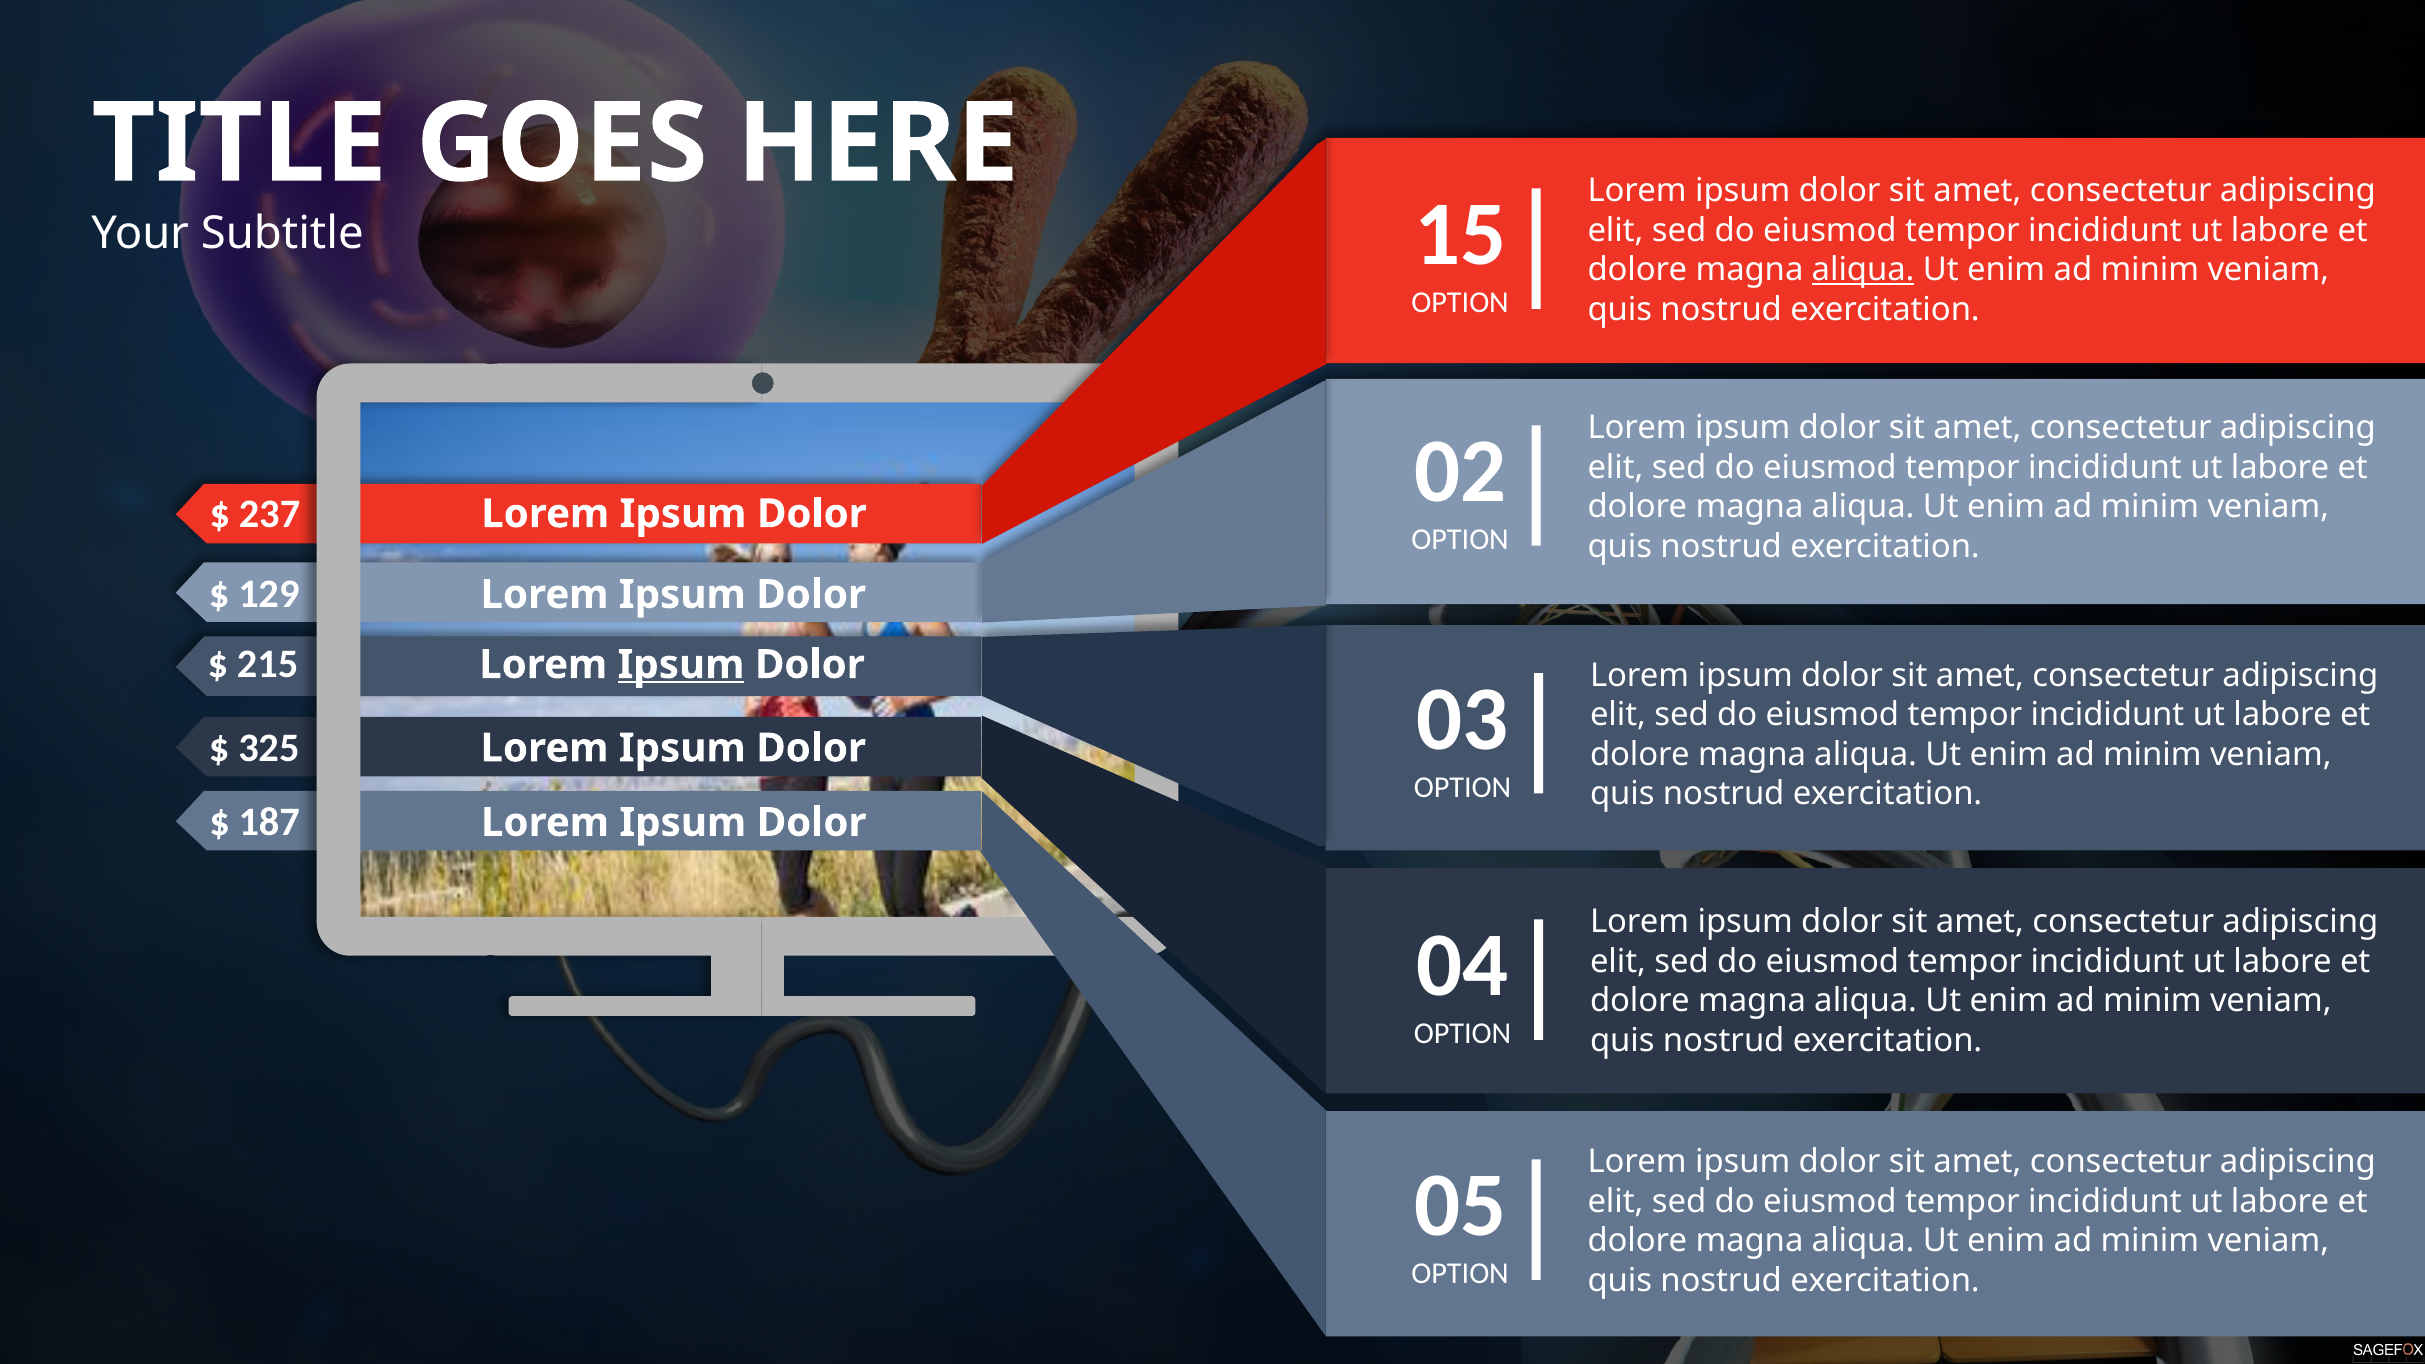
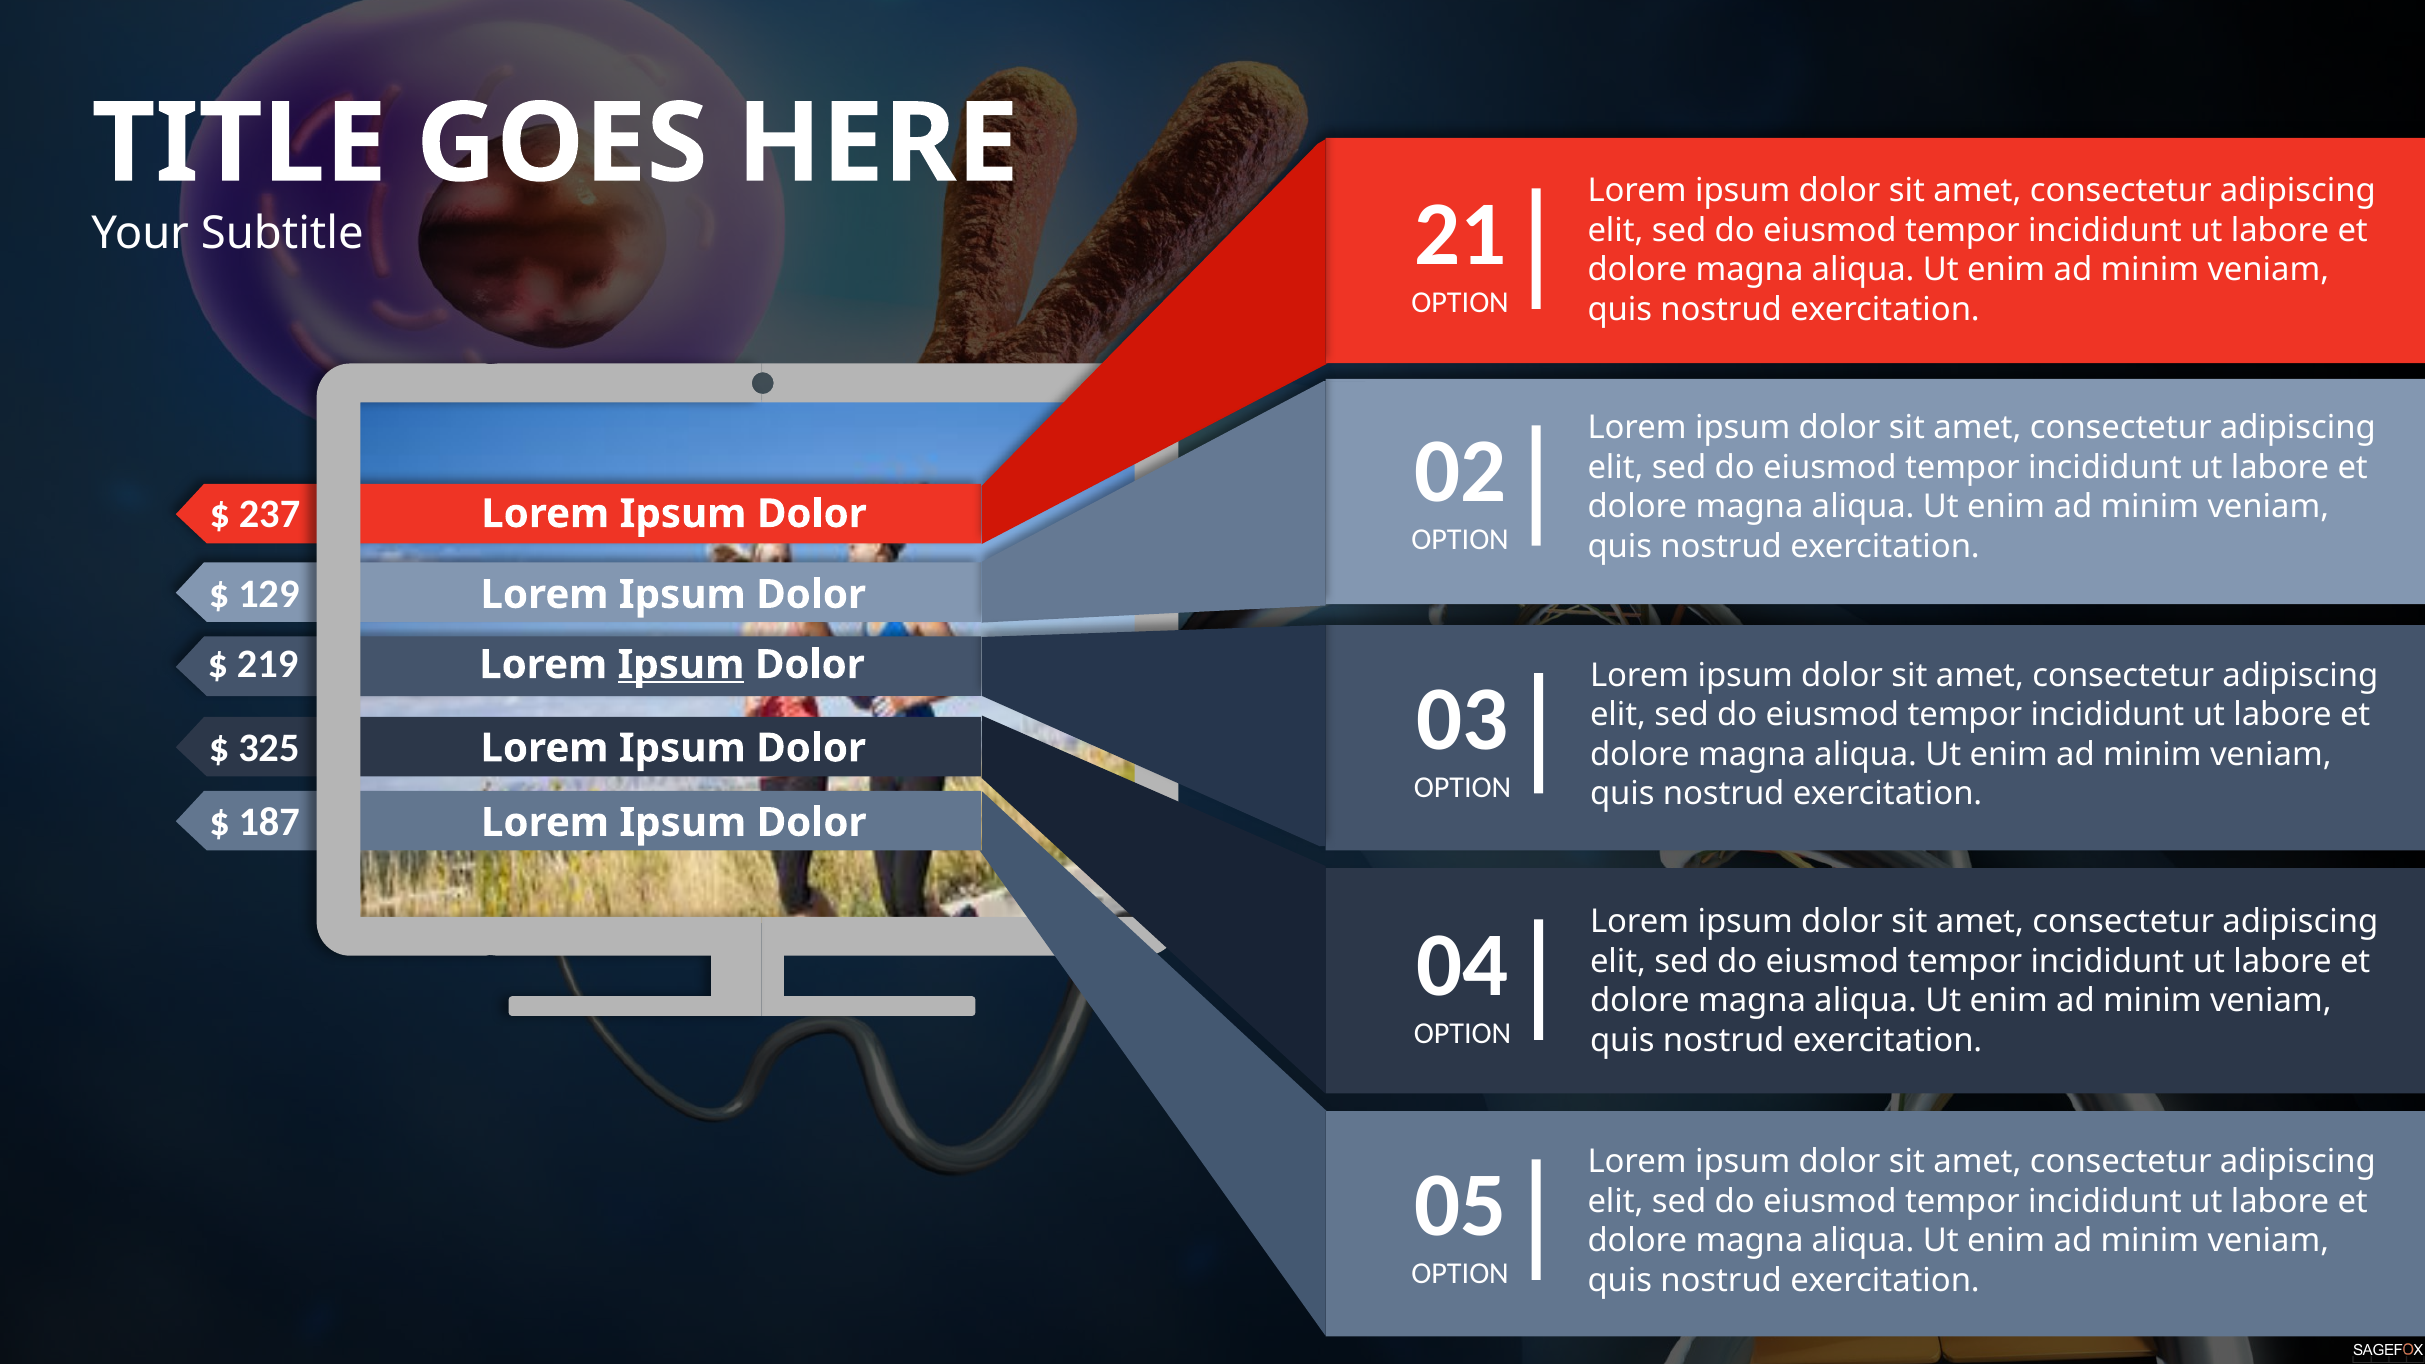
15: 15 -> 21 (1460, 234)
aliqua underline: present -> none (1863, 270)
215: 215 -> 219 (268, 665)
